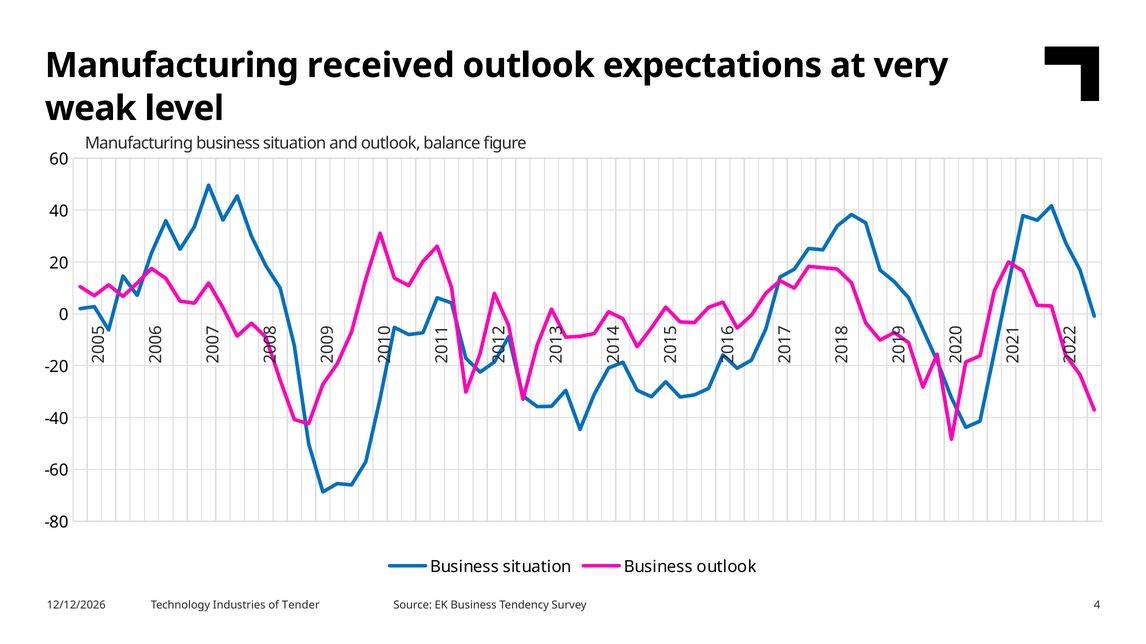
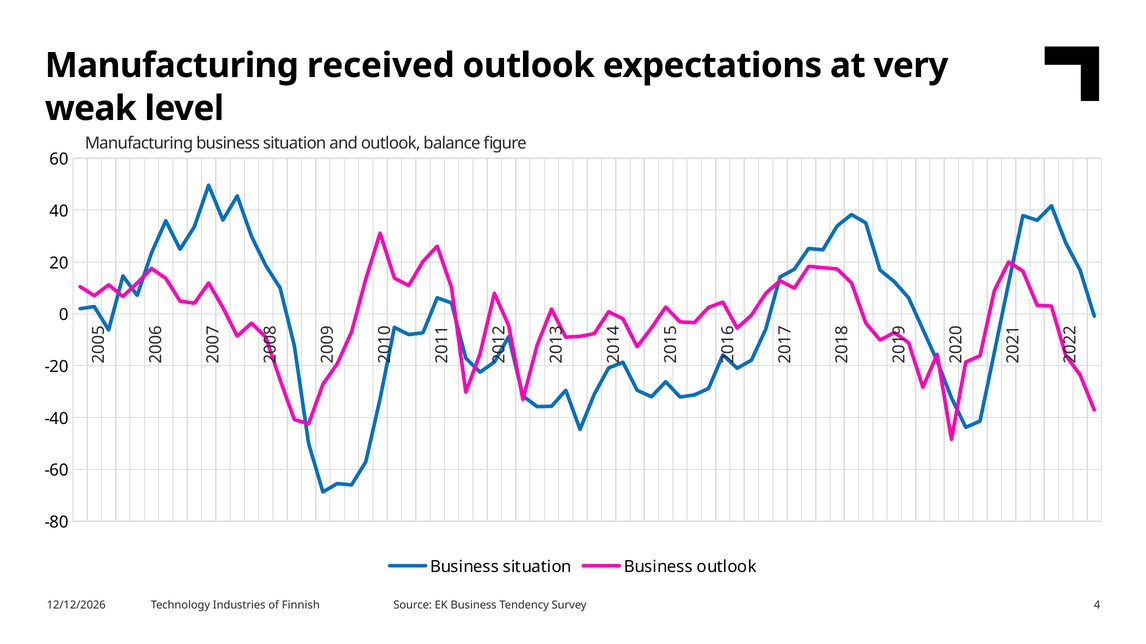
Tender: Tender -> Finnish (301, 606)
